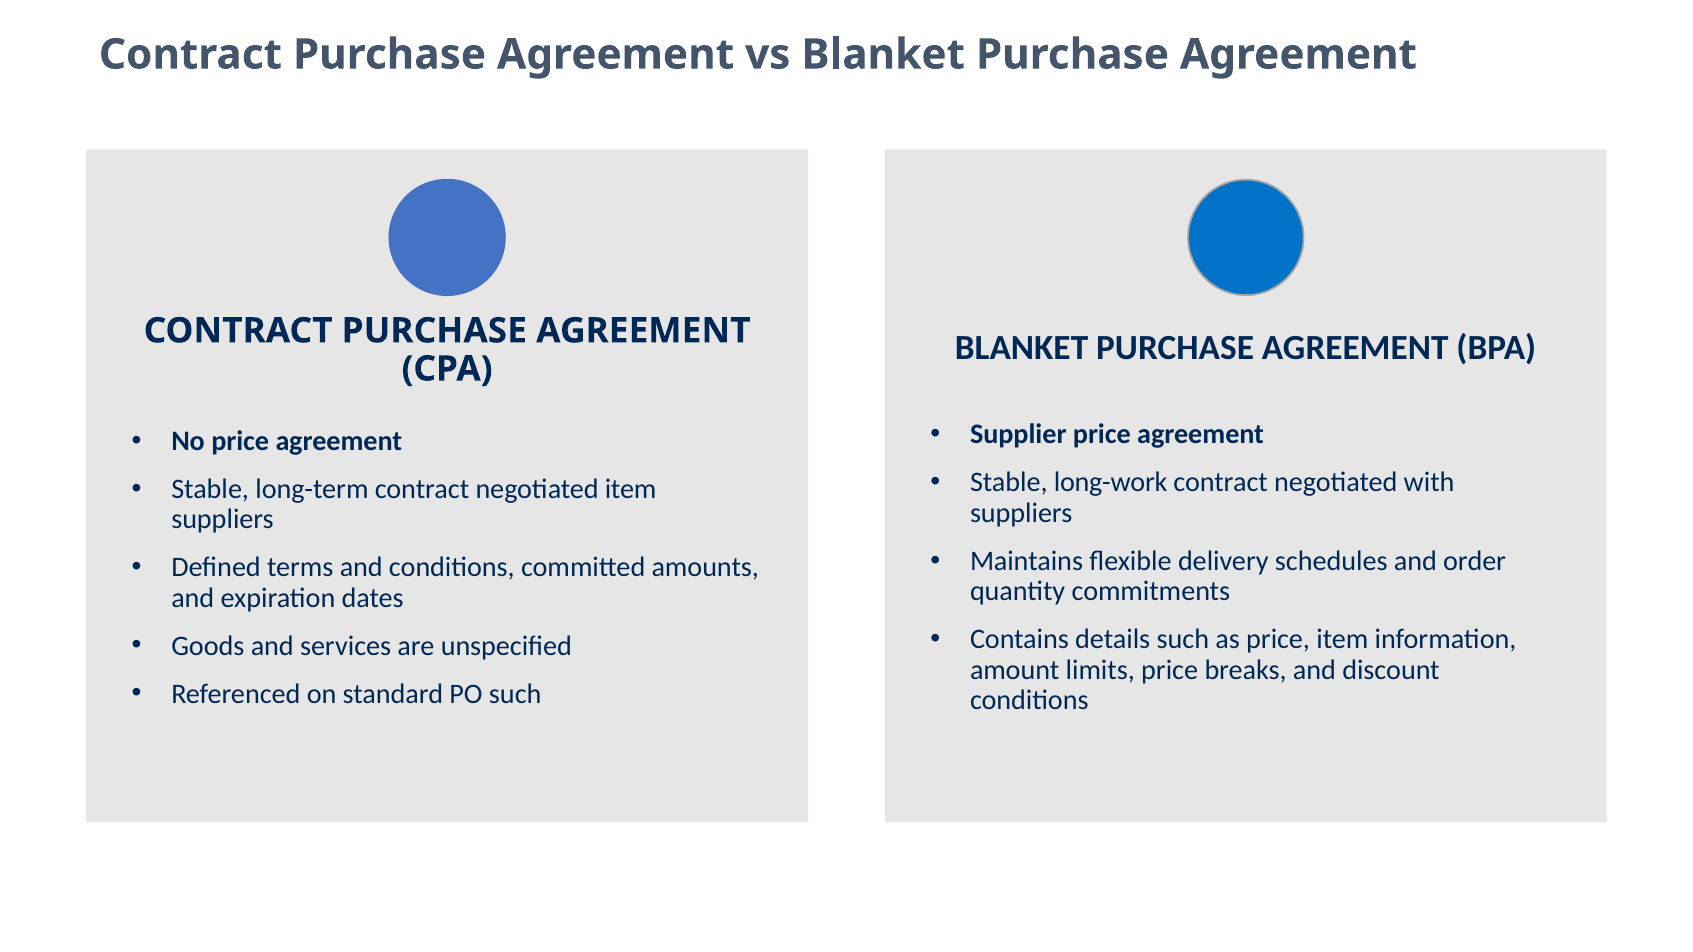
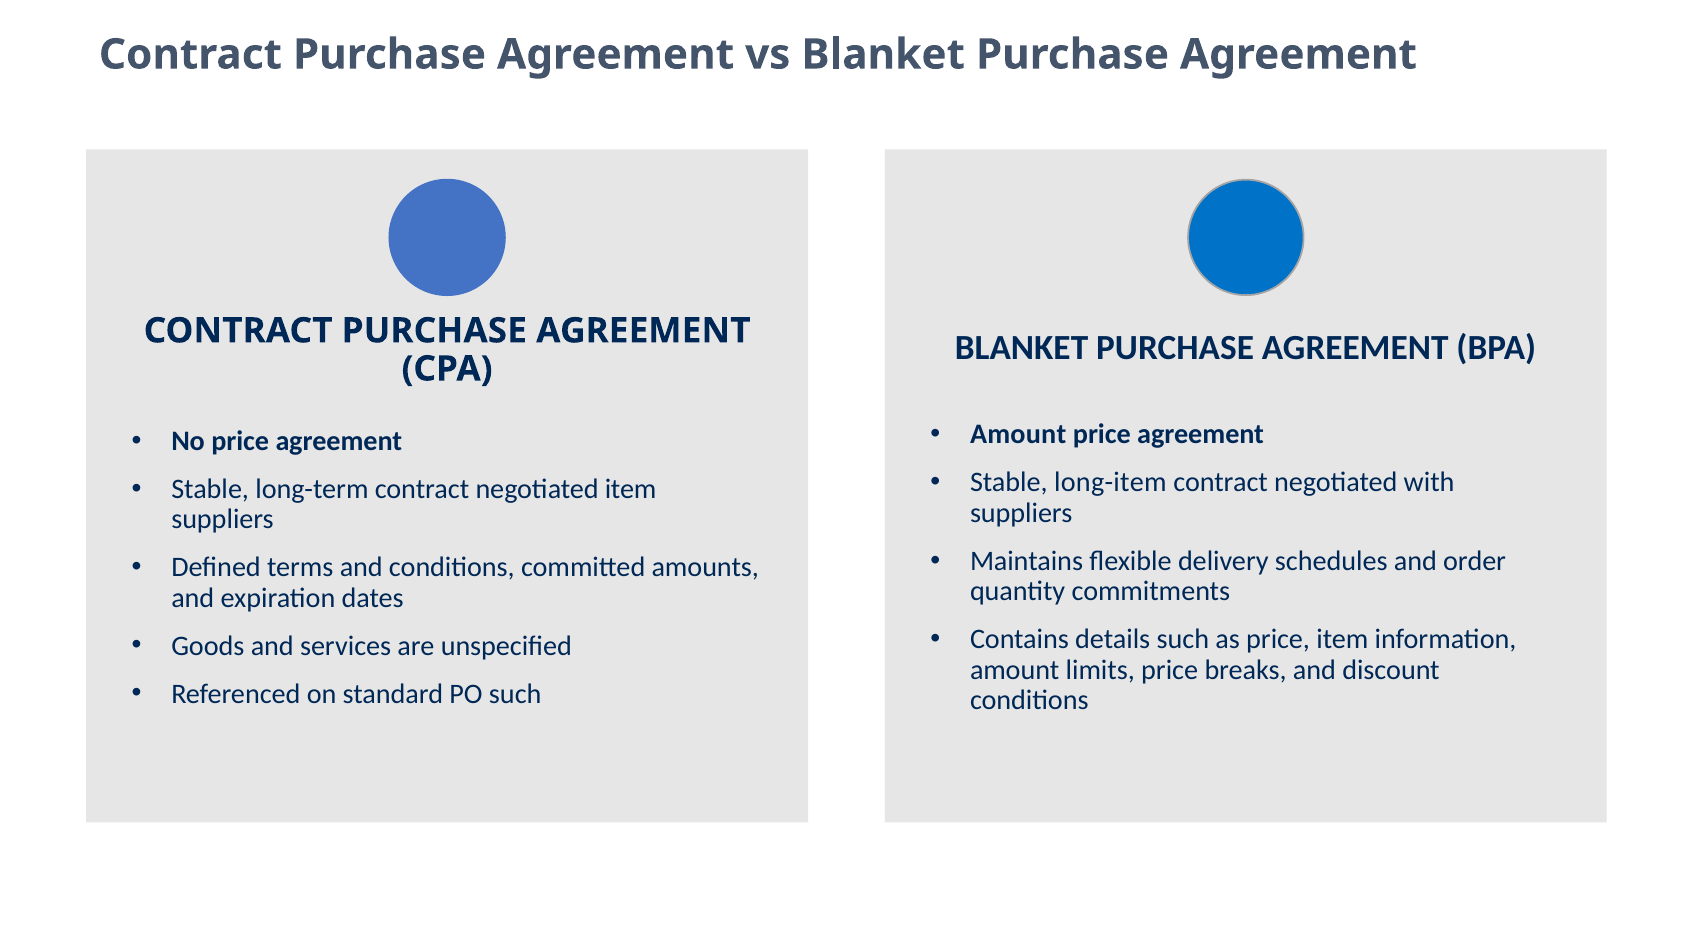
Supplier: Supplier -> Amount (1018, 435)
long-work: long-work -> long-item (1110, 483)
